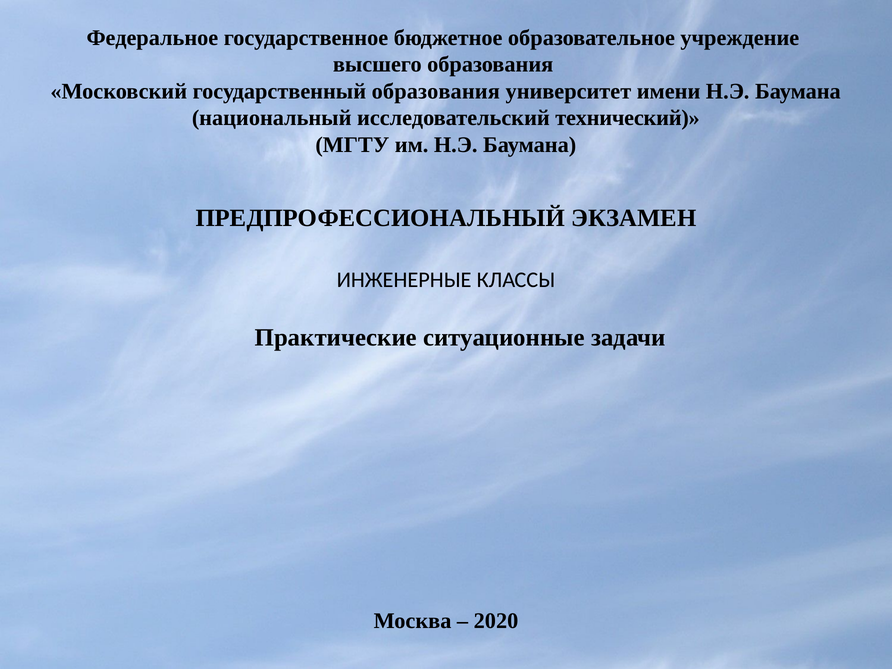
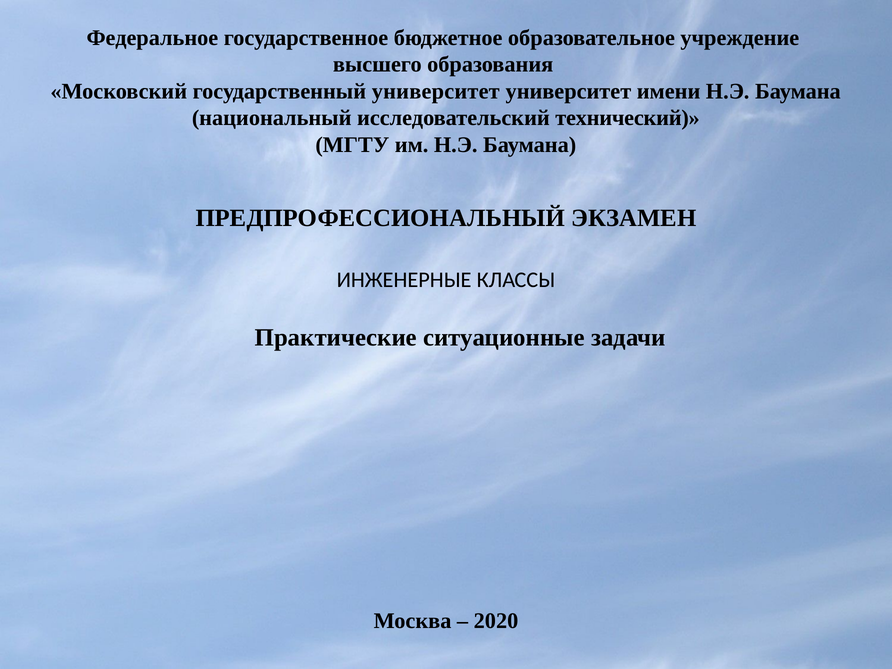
государственный образования: образования -> университет (436, 91)
